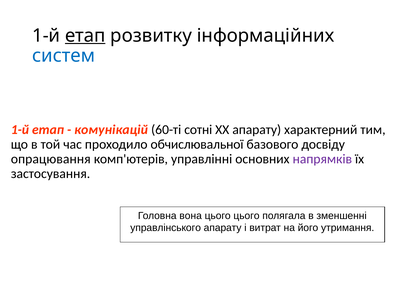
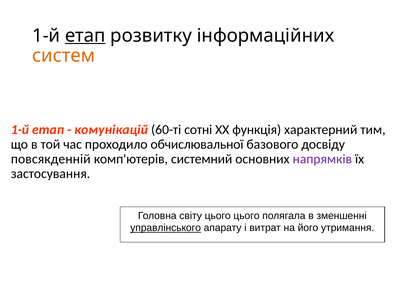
систем colour: blue -> orange (64, 56)
XX апарату: апарату -> функція (257, 130)
опрацювання: опрацювання -> повсякденній (51, 159)
управлінні: управлінні -> системний (202, 159)
вона: вона -> світу (191, 216)
управлінського underline: none -> present (166, 228)
